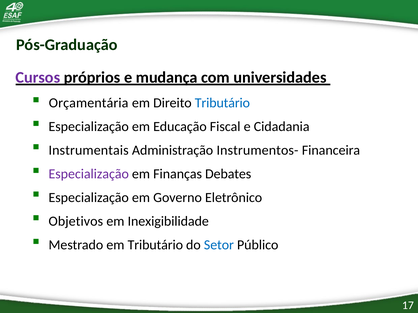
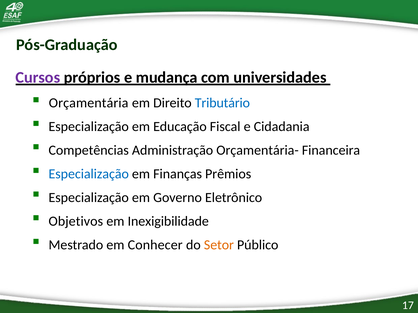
Instrumentais: Instrumentais -> Competências (89, 150)
Instrumentos-: Instrumentos- -> Orçamentária- (257, 150)
Especialização colour: purple -> blue (89, 174)
Debates: Debates -> Prêmios (228, 174)
em Tributário: Tributário -> Conhecer (155, 245)
Setor colour: blue -> orange (219, 245)
